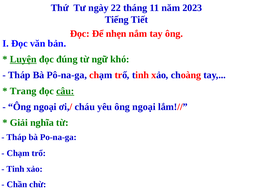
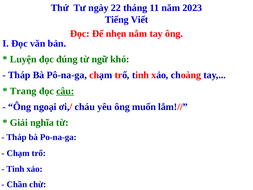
Tiết: Tiết -> Viết (140, 20)
Luyện underline: present -> none (23, 59)
yêu ông ngoại: ngoại -> muốn (144, 107)
